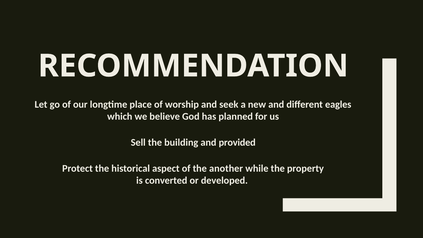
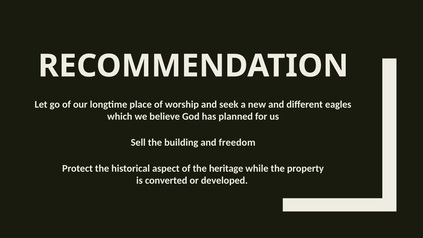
provided: provided -> freedom (237, 142)
another: another -> heritage (226, 168)
